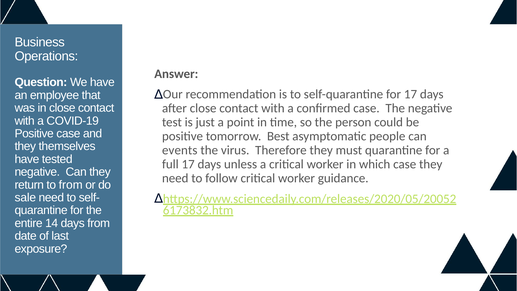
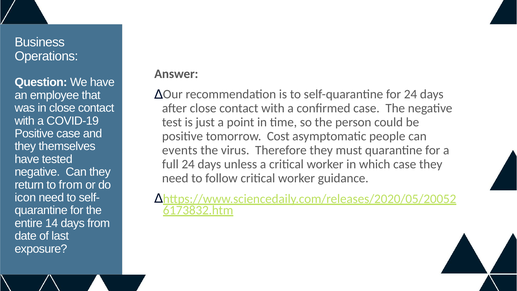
for 17: 17 -> 24 (411, 94)
Best: Best -> Cost (278, 136)
full 17: 17 -> 24 (188, 164)
sale: sale -> icon (25, 197)
